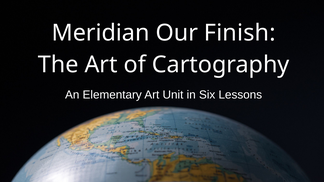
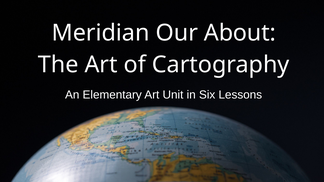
Finish: Finish -> About (240, 33)
